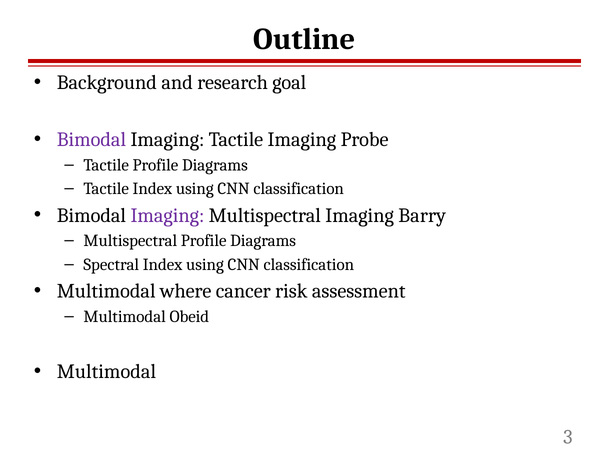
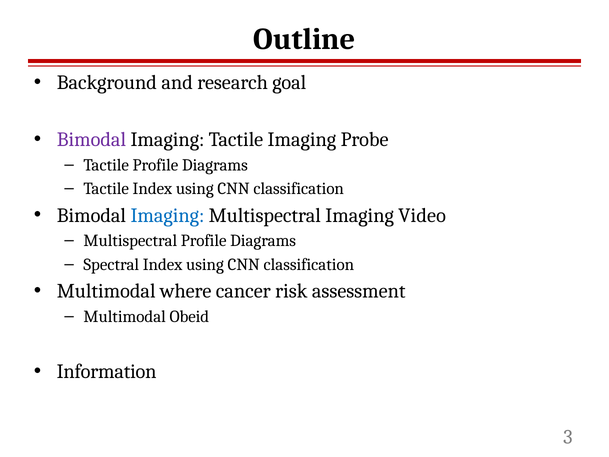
Imaging colour: purple -> blue (167, 215)
Barry: Barry -> Video (422, 215)
Multimodal: Multimodal -> Information (107, 372)
